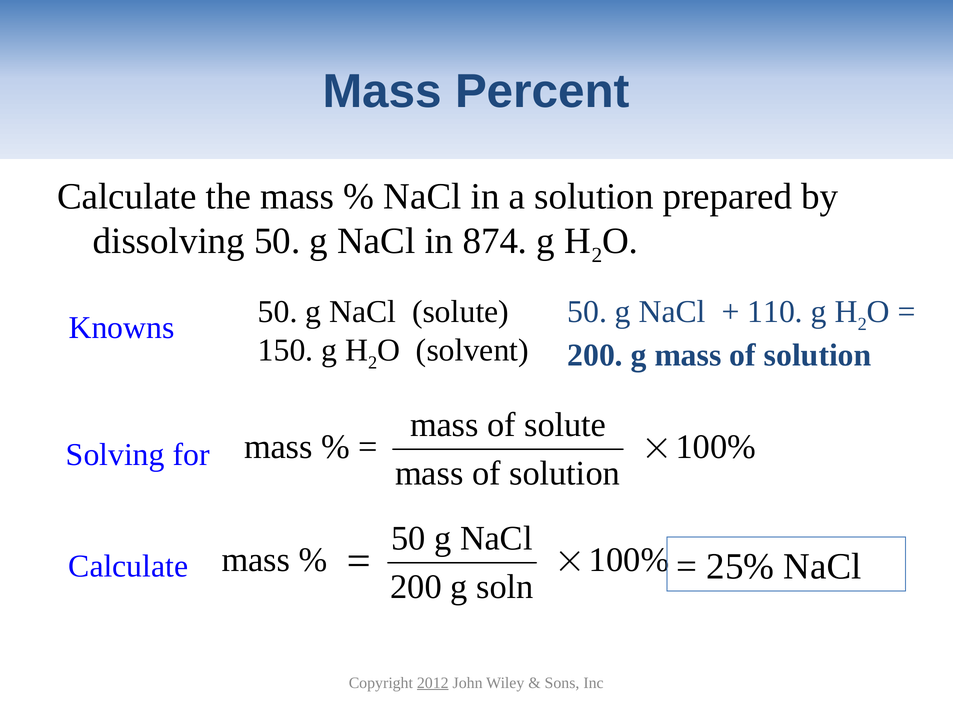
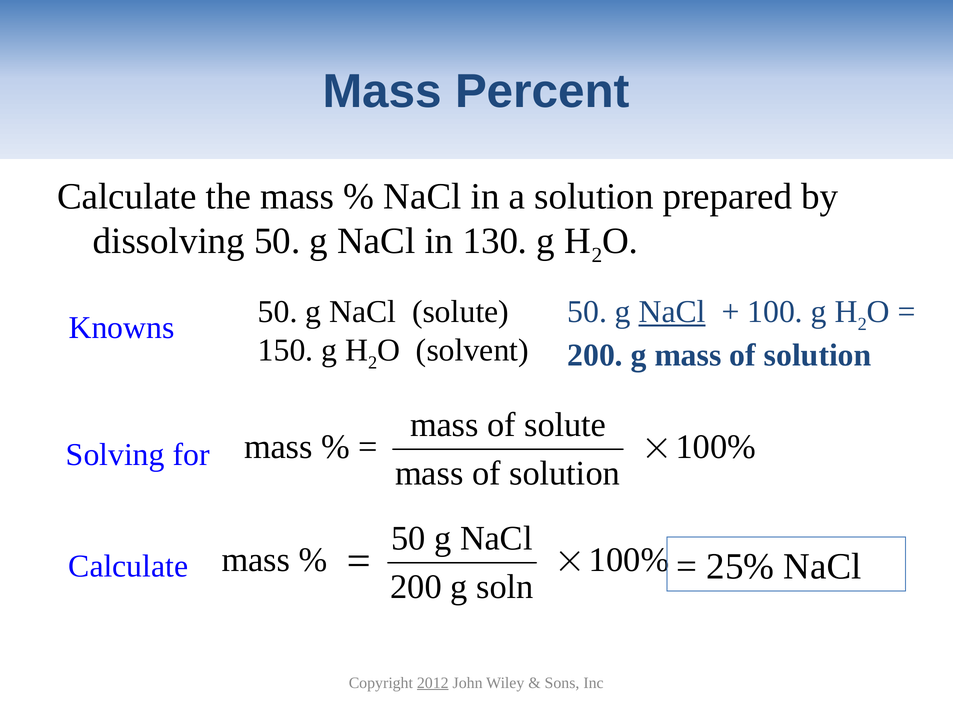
874: 874 -> 130 (495, 241)
NaCl underline: none -> present (672, 312)
110: 110 -> 100 (775, 312)
